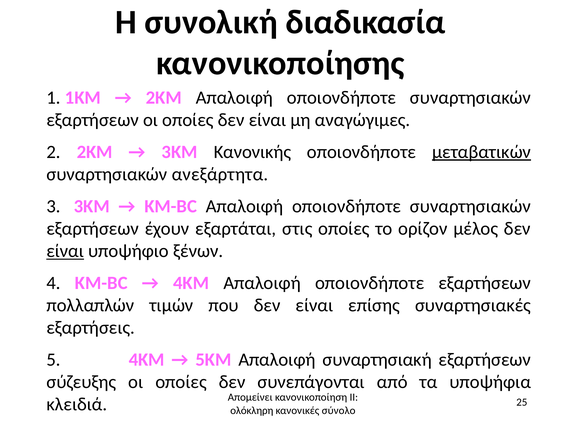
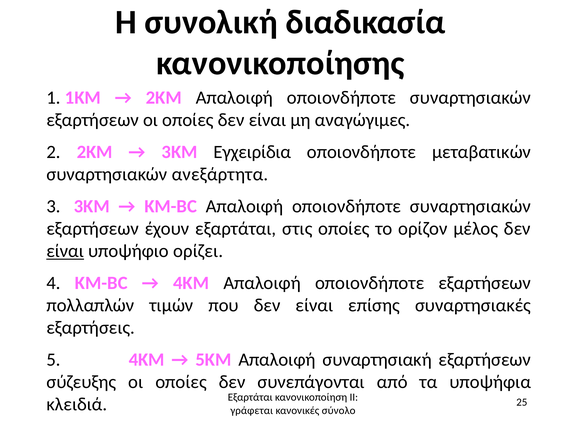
Κανονικής: Κανονικής -> Εγχειρίδια (252, 152)
μεταβατικών underline: present -> none (482, 152)
ξένων: ξένων -> ορίζει (198, 251)
κλειδιά Απομείνει: Απομείνει -> Εξαρτάται (250, 397)
ολόκληρη: ολόκληρη -> γράφεται (252, 410)
